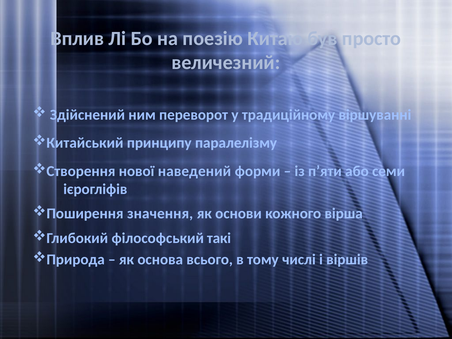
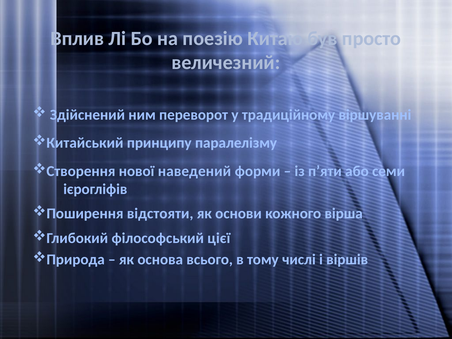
значення: значення -> відстояти (160, 214)
такі: такі -> цієї (219, 238)
